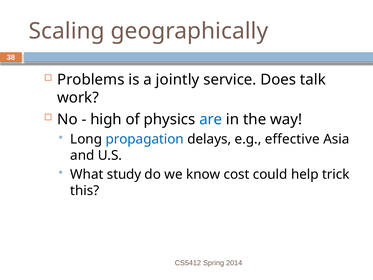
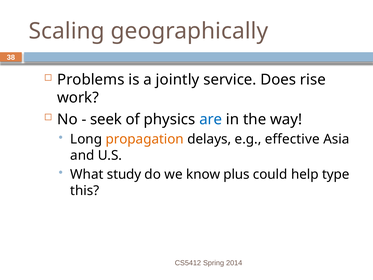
talk: talk -> rise (313, 80)
high: high -> seek (106, 119)
propagation colour: blue -> orange (145, 139)
cost: cost -> plus (237, 174)
trick: trick -> type (336, 174)
